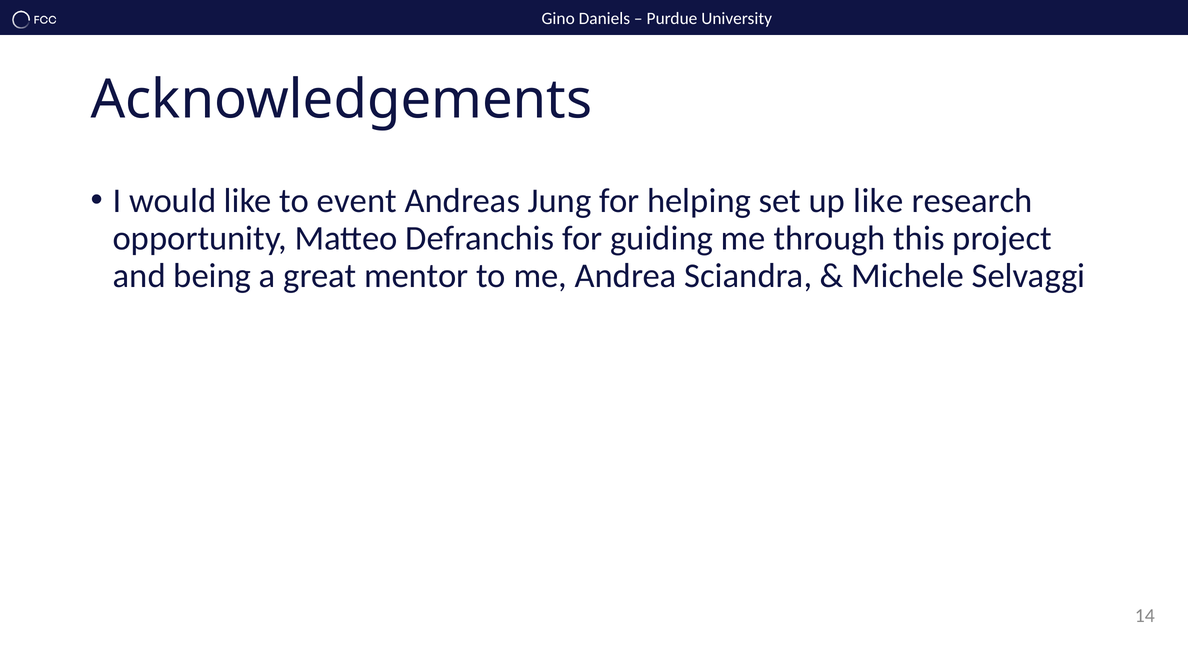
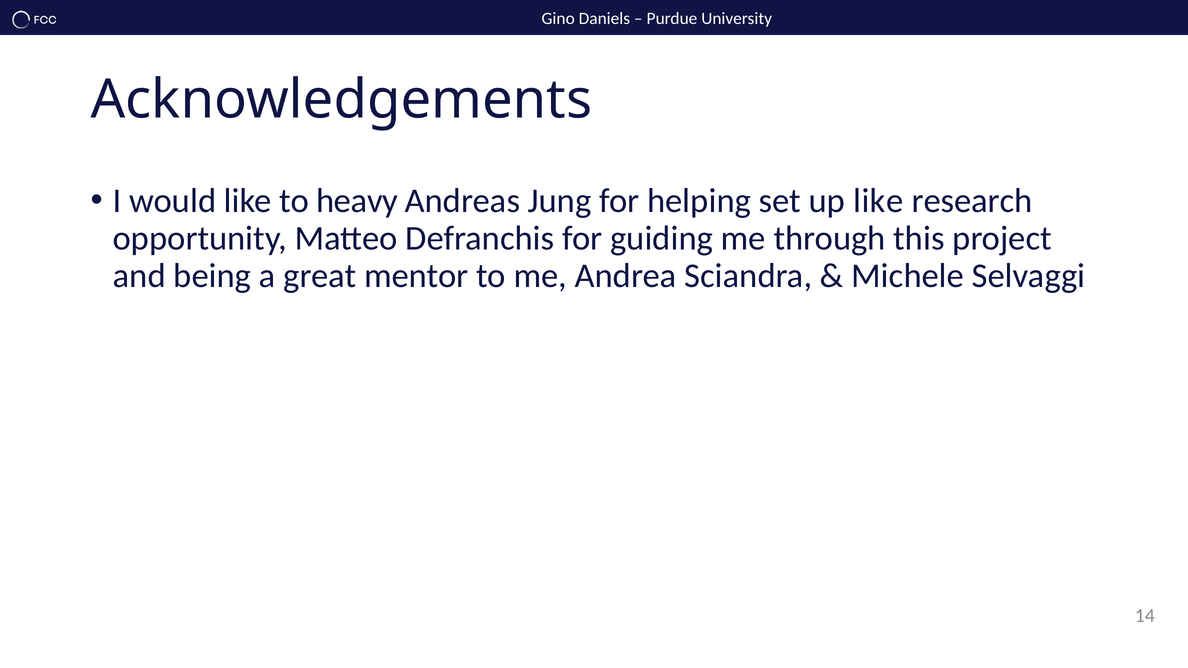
event: event -> heavy (357, 201)
